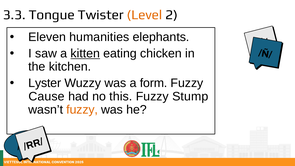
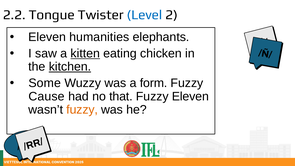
3.3: 3.3 -> 2.2 (14, 15)
Level colour: orange -> blue (145, 15)
kitchen underline: none -> present (70, 67)
Lyster: Lyster -> Some (45, 83)
this: this -> that (121, 96)
Fuzzy Stump: Stump -> Eleven (190, 96)
